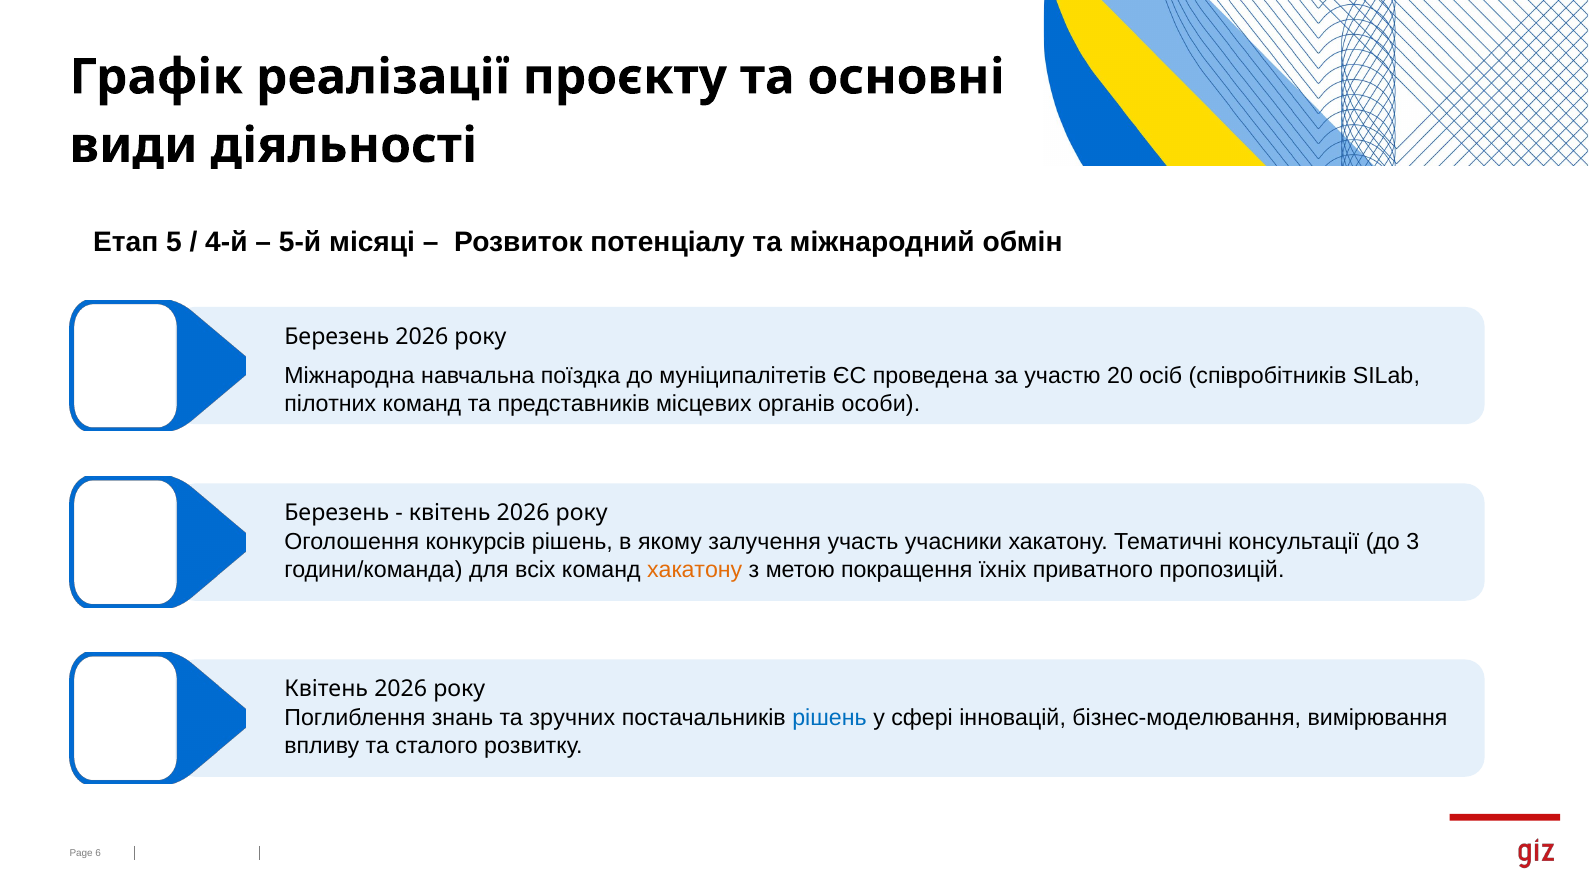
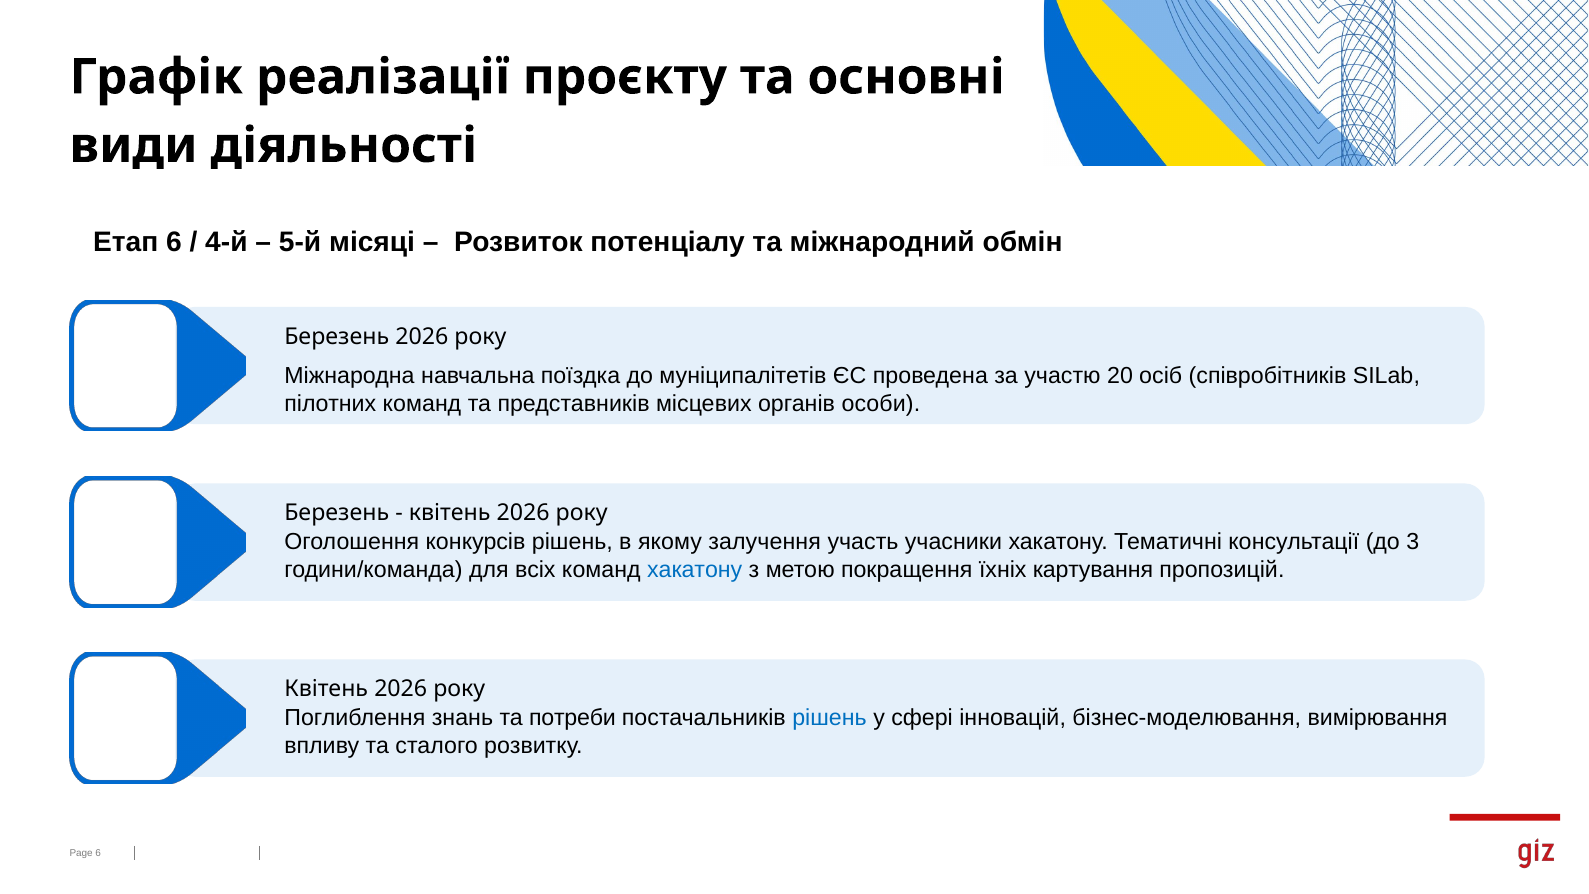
Етап 5: 5 -> 6 (174, 242)
хакатону colour: orange -> blue (695, 570)
приватного: приватного -> картування (1093, 570)
зручних: зручних -> потреби (572, 718)
